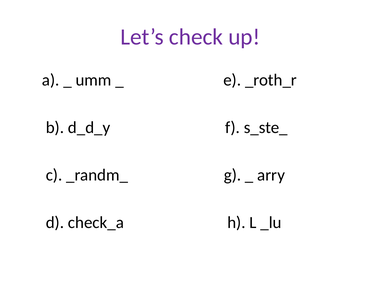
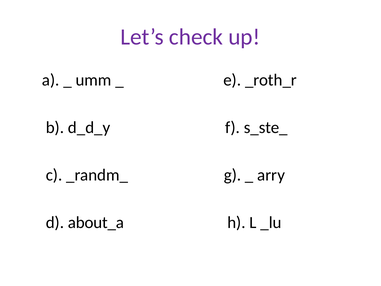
check_a: check_a -> about_a (96, 222)
